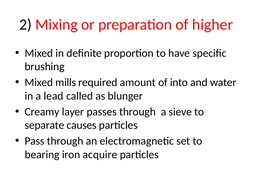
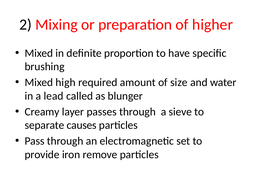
mills: mills -> high (66, 82)
into: into -> size (179, 82)
bearing: bearing -> provide (42, 154)
acquire: acquire -> remove (100, 154)
